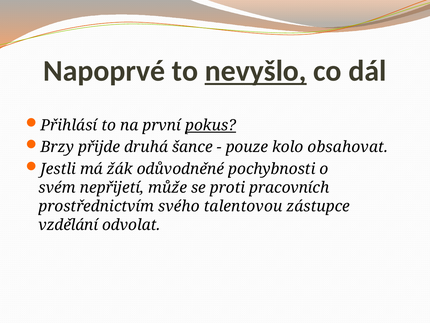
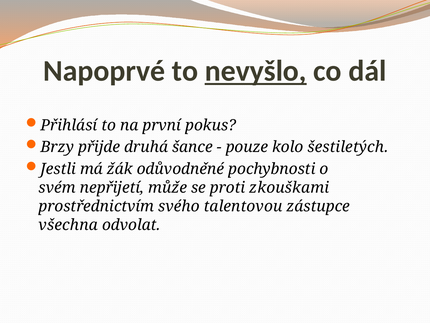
pokus underline: present -> none (211, 125)
obsahovat: obsahovat -> šestiletých (348, 147)
pracovních: pracovních -> zkouškami (289, 187)
vzdělání: vzdělání -> všechna (68, 225)
